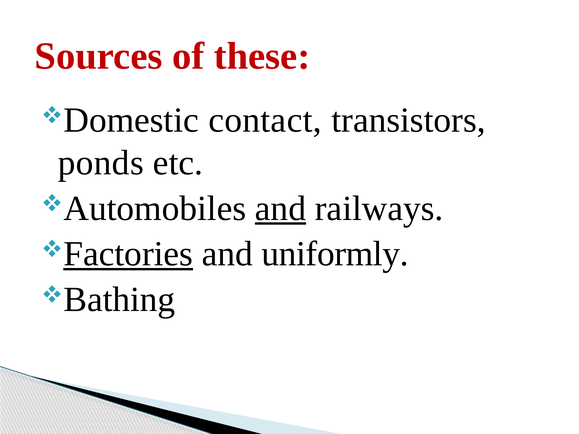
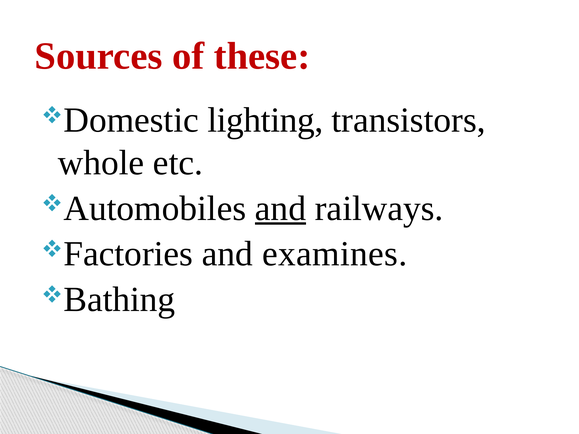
contact: contact -> lighting (265, 120)
ponds: ponds -> whole (101, 163)
Factories underline: present -> none (128, 254)
uniformly: uniformly -> examines (335, 254)
